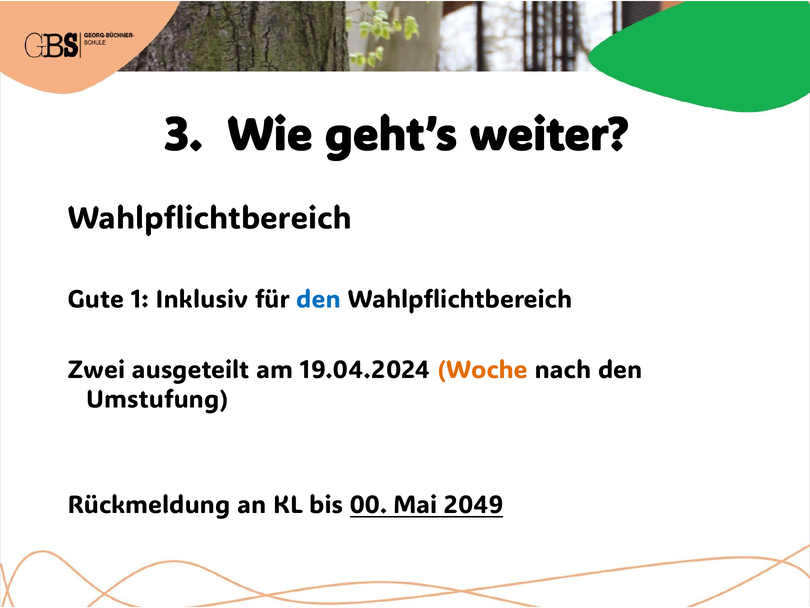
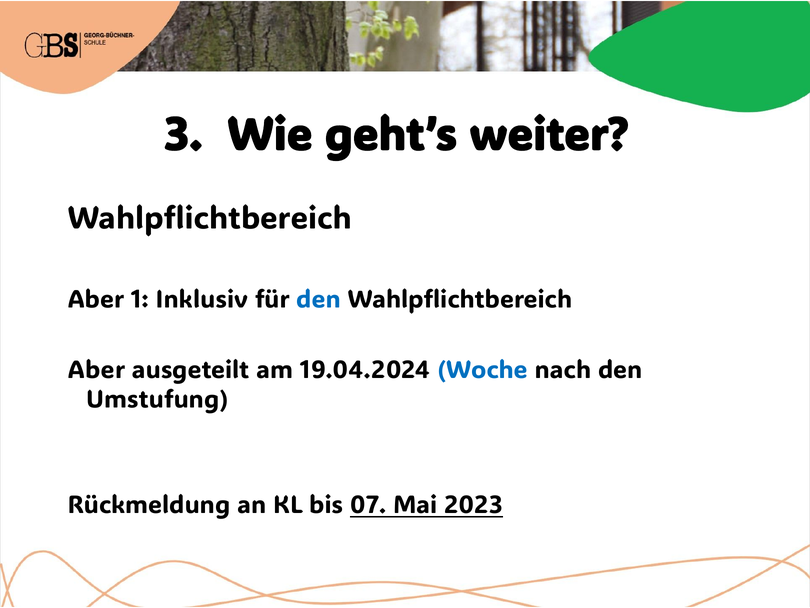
Gute: Gute -> Aber (96, 300)
Zwei: Zwei -> Aber (96, 370)
Woche colour: orange -> blue (482, 370)
00: 00 -> 07 (368, 504)
2049: 2049 -> 2023 (474, 504)
